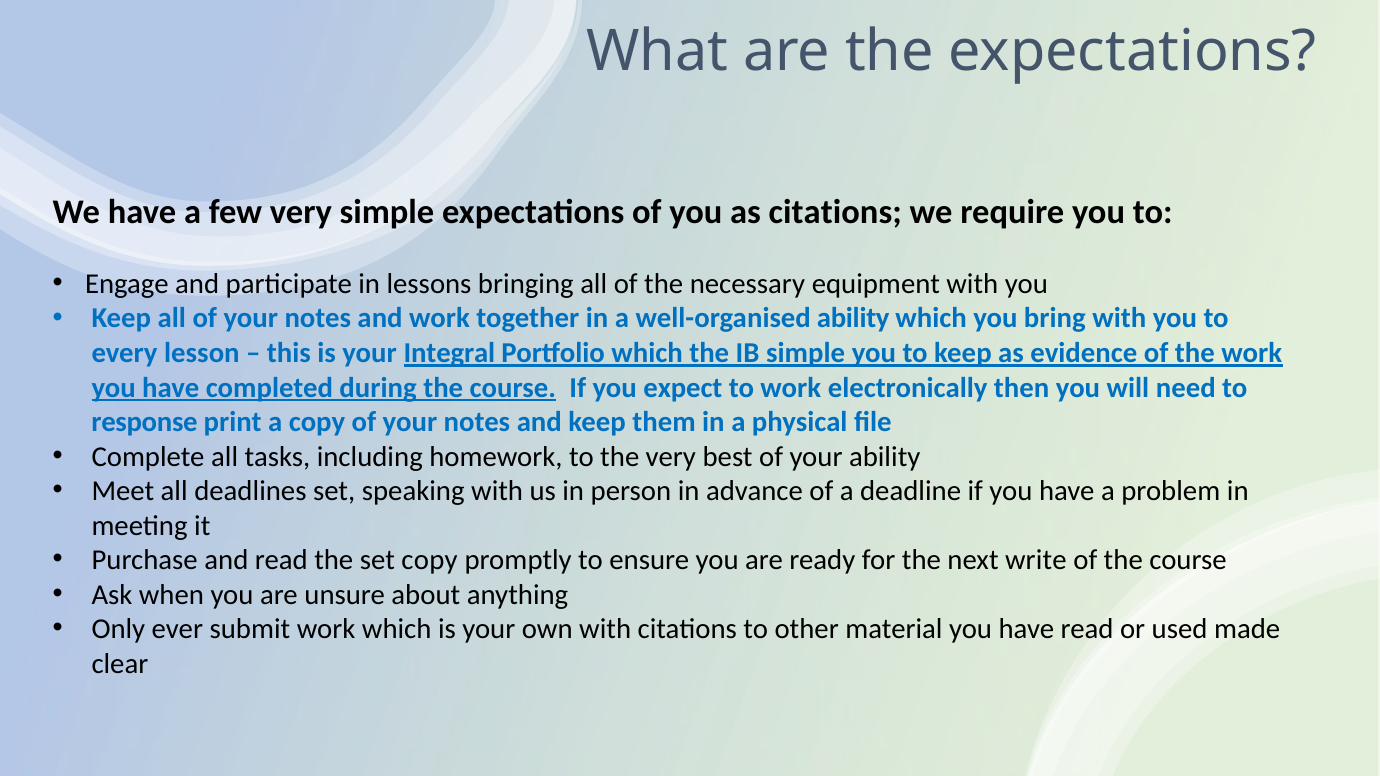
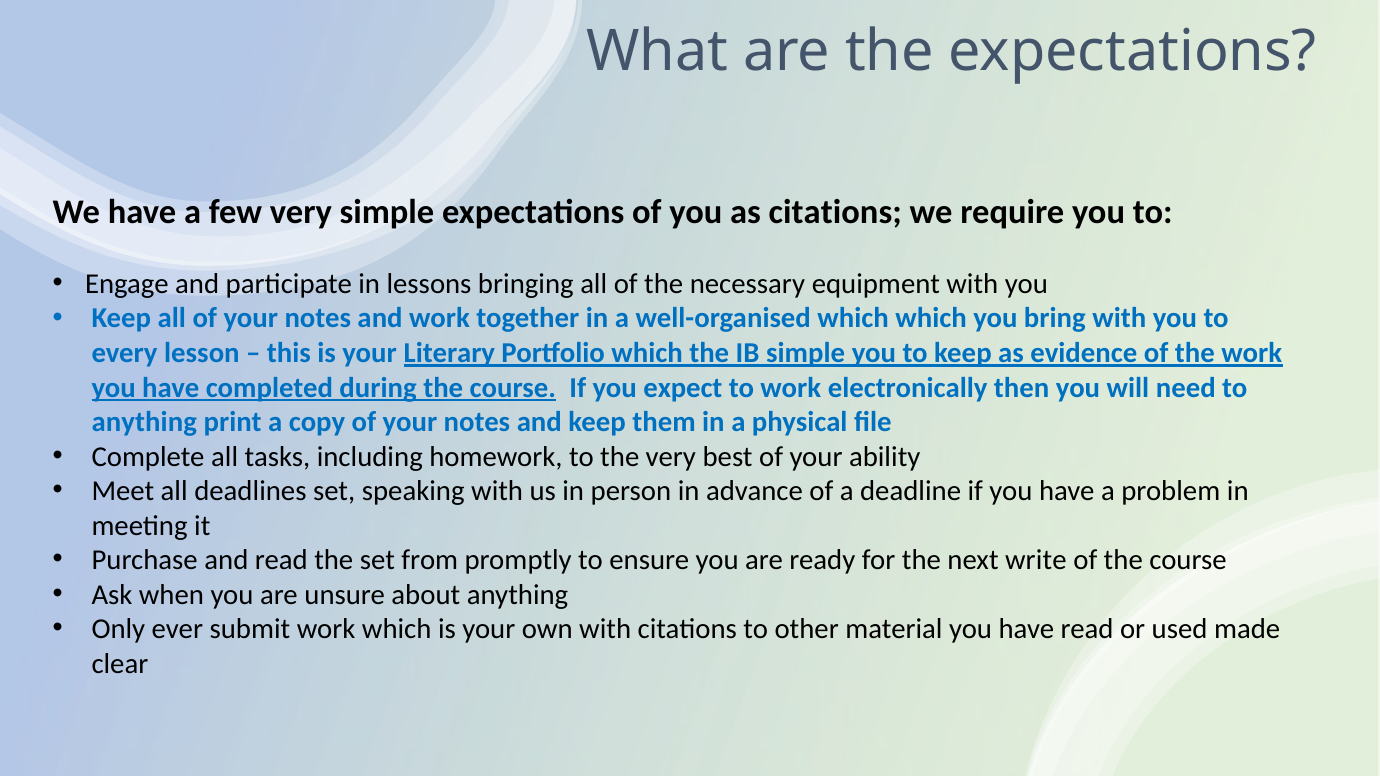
well-organised ability: ability -> which (853, 319)
Integral: Integral -> Literary (449, 353)
response: response -> anything (144, 422)
set copy: copy -> from (430, 560)
